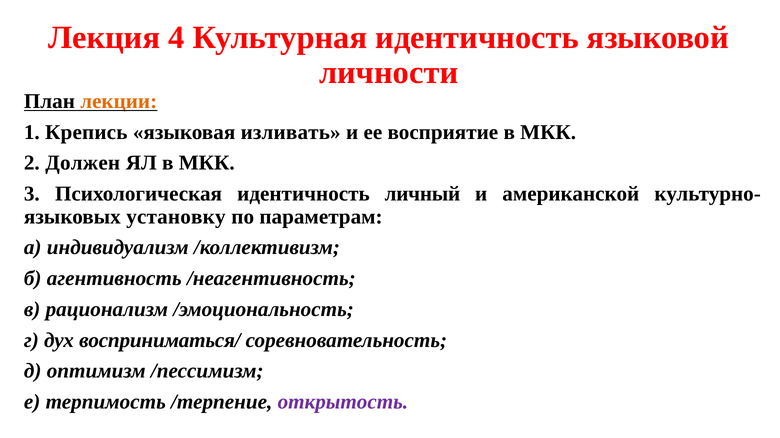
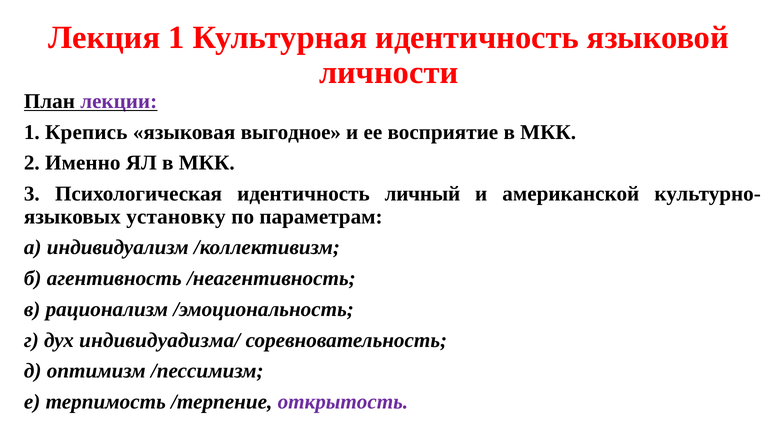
Лекция 4: 4 -> 1 (176, 38)
лекции colour: orange -> purple (119, 101)
изливать: изливать -> выгодное (291, 132)
Должен: Должен -> Именно (83, 163)
восприниматься/: восприниматься/ -> индивидуадизма/ (160, 341)
